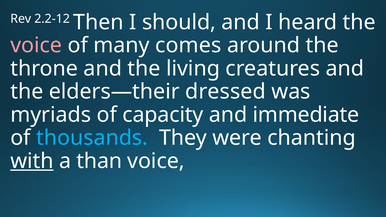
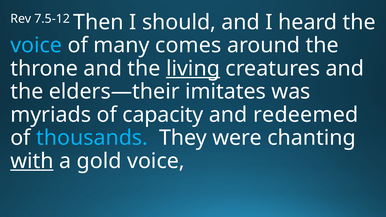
2.2-12: 2.2-12 -> 7.5-12 (52, 19)
voice colour: pink -> light blue (36, 45)
living underline: none -> present (193, 68)
dressed: dressed -> imitates (226, 92)
immediate: immediate -> redeemed (306, 115)
than: than -> gold (99, 161)
